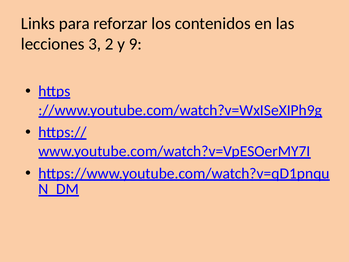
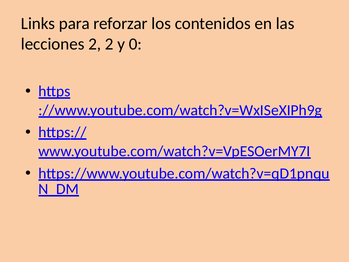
lecciones 3: 3 -> 2 (95, 44)
9: 9 -> 0 (135, 44)
